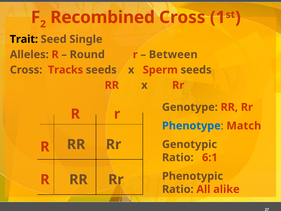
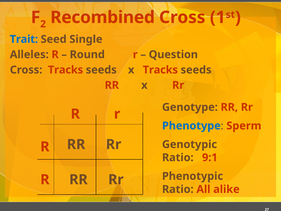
Trait colour: black -> blue (24, 39)
Between: Between -> Question (173, 54)
x Sperm: Sperm -> Tracks (160, 70)
Match: Match -> Sperm (244, 126)
6:1: 6:1 -> 9:1 (210, 157)
